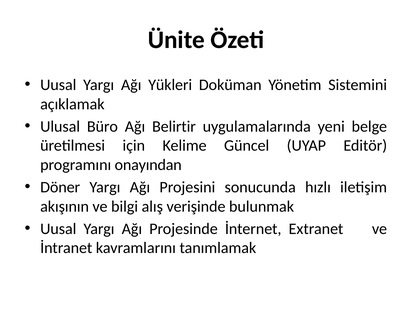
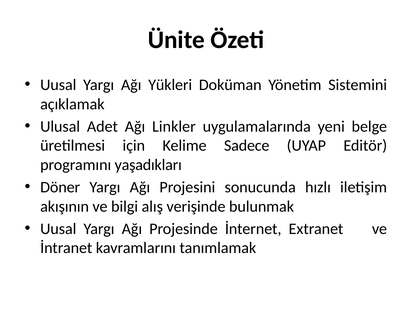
Büro: Büro -> Adet (102, 126)
Belirtir: Belirtir -> Linkler (174, 126)
Güncel: Güncel -> Sadece (247, 146)
onayından: onayından -> yaşadıkları (148, 165)
